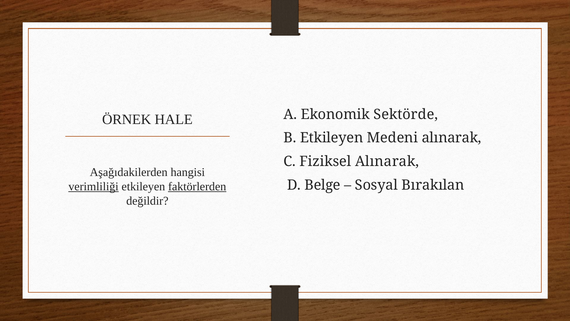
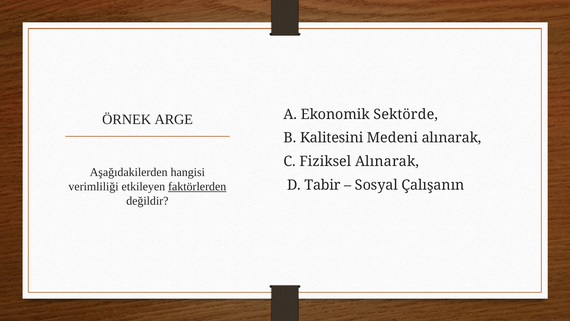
HALE: HALE -> ARGE (174, 119)
B Etkileyen: Etkileyen -> Kalitesini (332, 138)
Belge: Belge -> Tabir (323, 185)
Bırakılan: Bırakılan -> Çalışanın (433, 185)
verimliliği underline: present -> none (94, 186)
